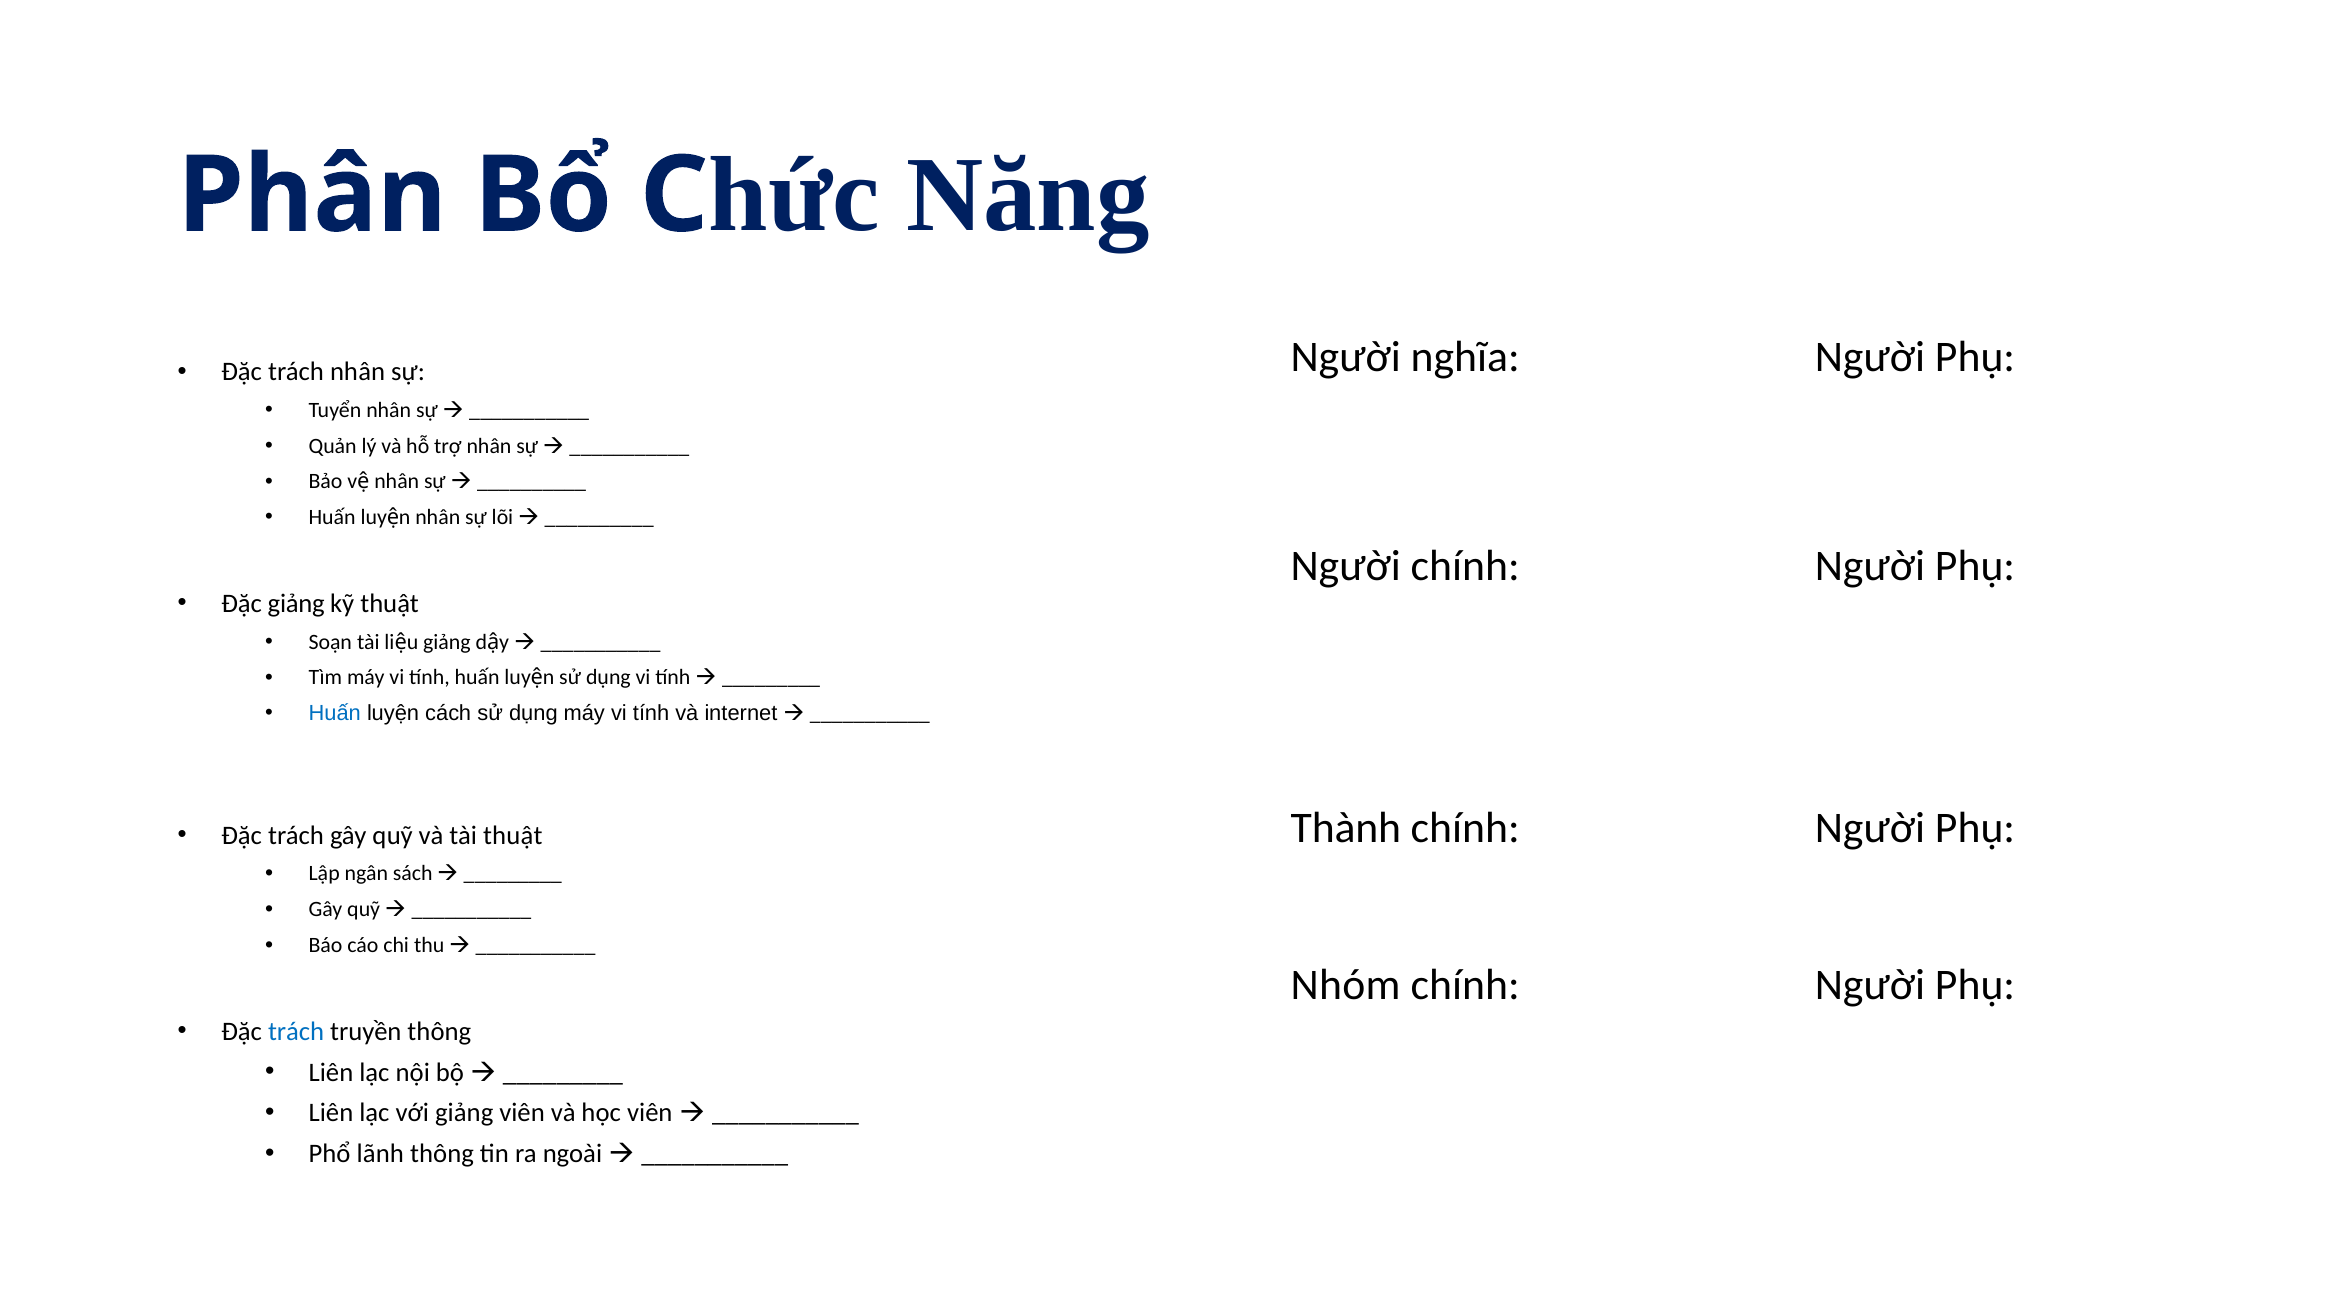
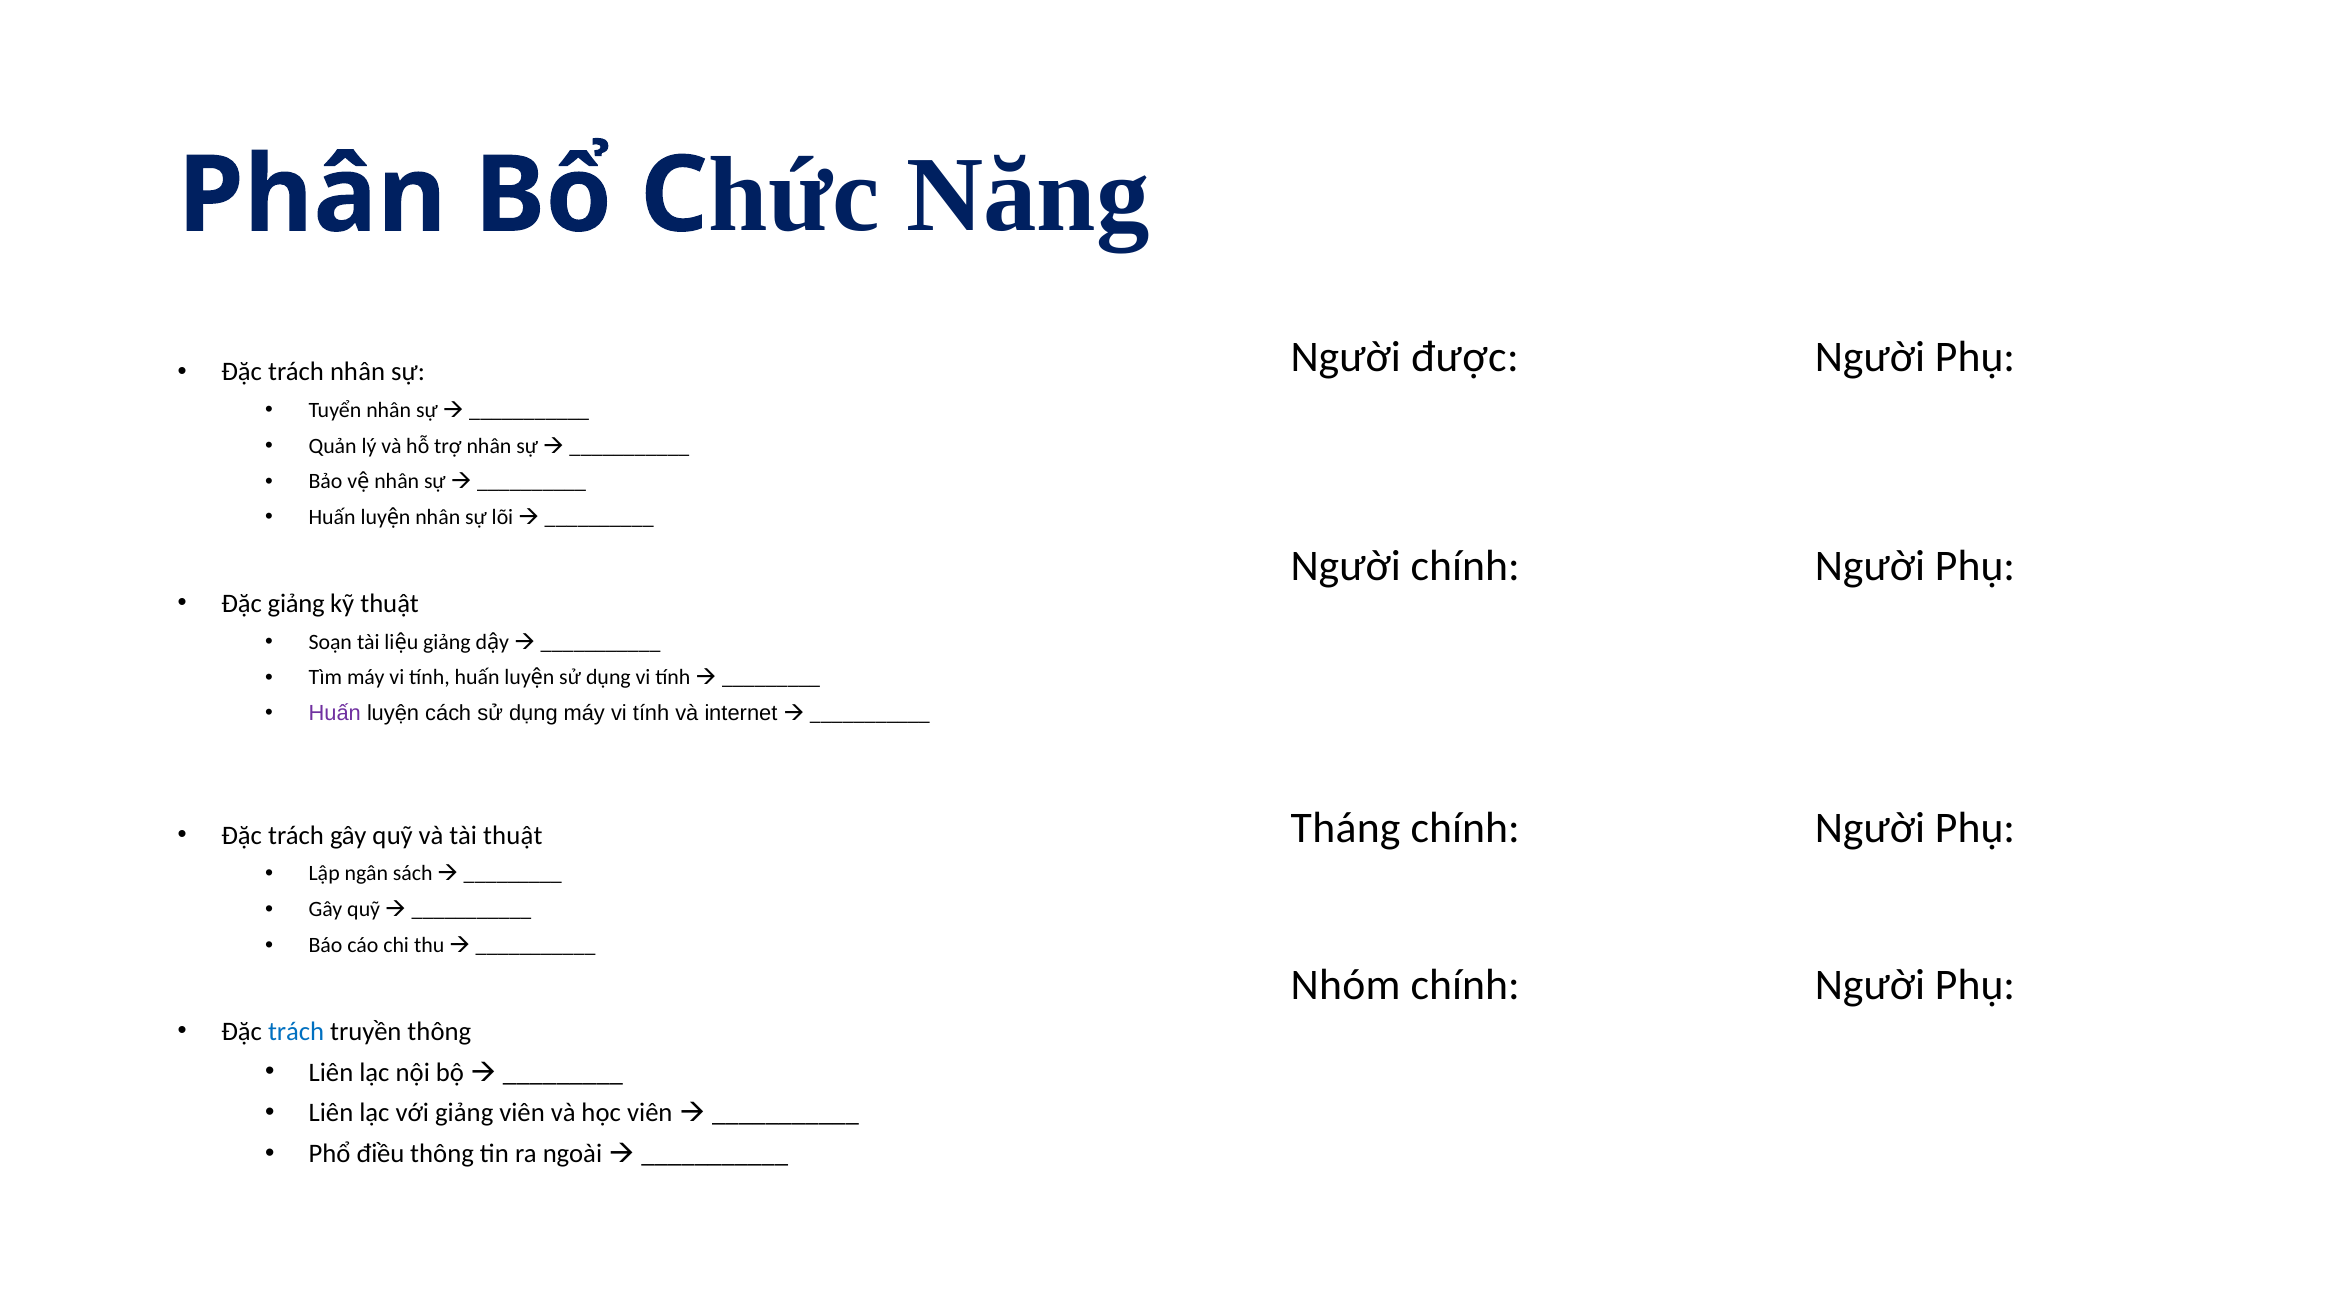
nghĩa: nghĩa -> được (1465, 357)
Huấn colour: blue -> purple (335, 714)
Thành: Thành -> Tháng (1346, 829)
lãnh: lãnh -> điều (381, 1155)
